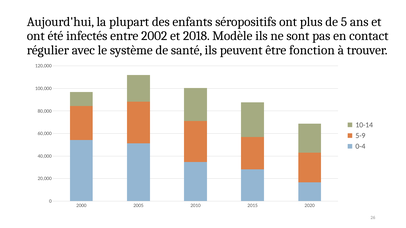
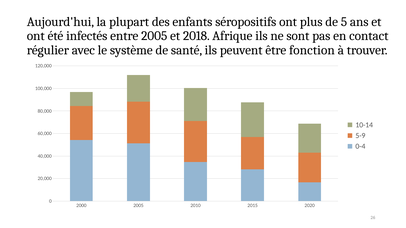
entre 2002: 2002 -> 2005 (154, 36)
Modèle: Modèle -> Afrique (232, 36)
